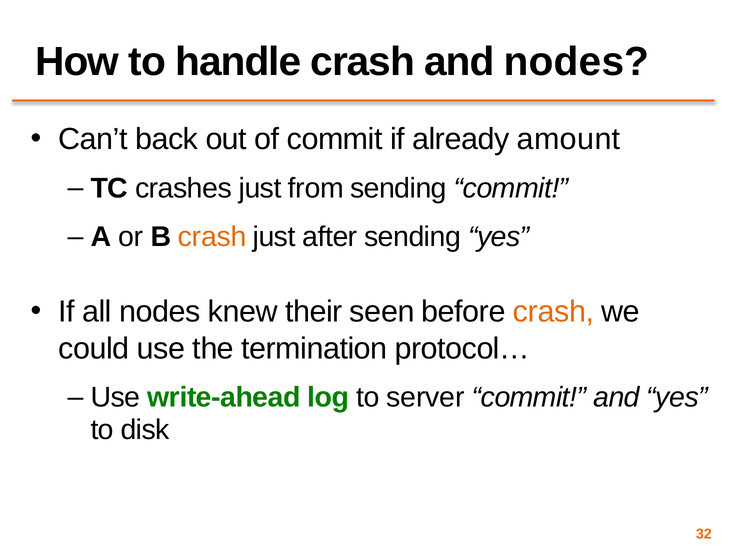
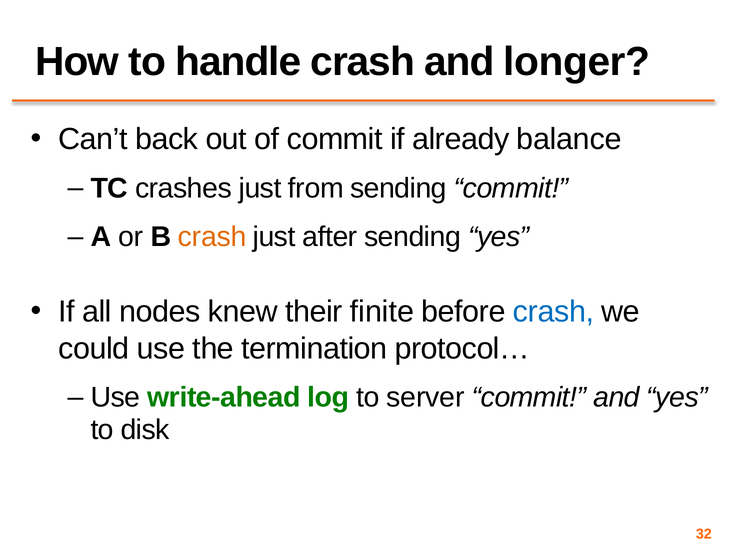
and nodes: nodes -> longer (577, 62)
amount: amount -> balance (569, 140)
seen: seen -> finite (382, 312)
crash colour: orange -> blue (553, 312)
